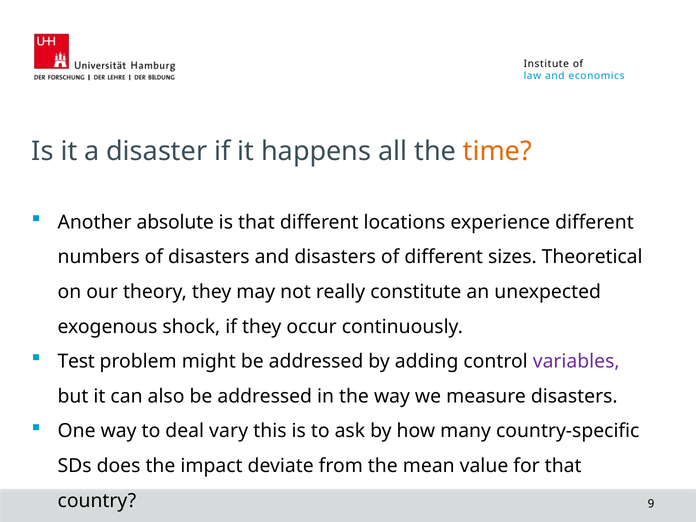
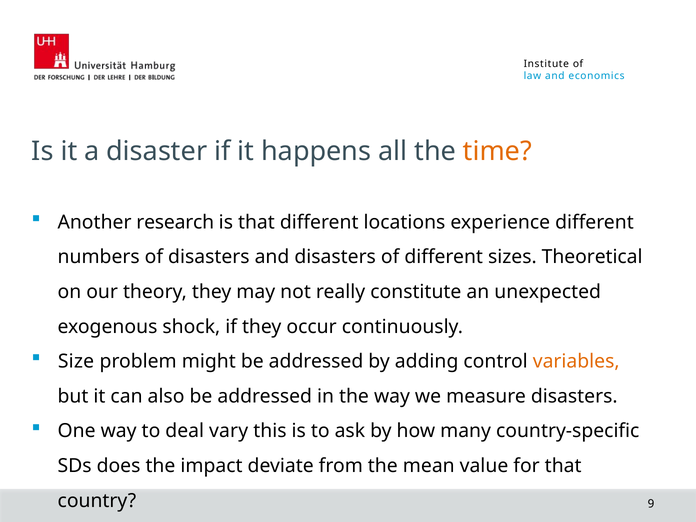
absolute: absolute -> research (175, 222)
Test: Test -> Size (76, 361)
variables colour: purple -> orange (576, 361)
